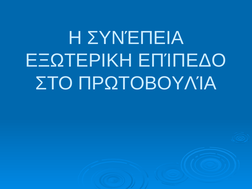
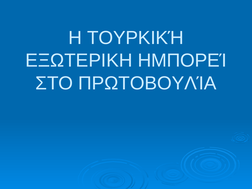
ΣΥΝΈΠΕΙΑ: ΣΥΝΈΠΕΙΑ -> ΤΟΥΡΚΙΚΉ (135, 38)
ΕΠΊΠΕΔΟ: ΕΠΊΠΕΔΟ -> ΗΜΠΟΡΕΊ (182, 61)
